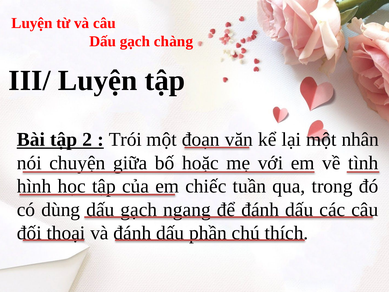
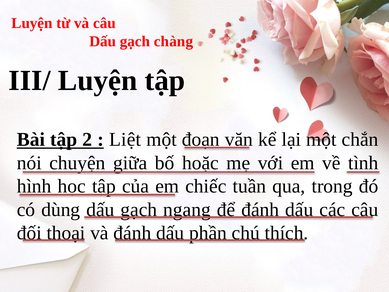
Trói: Trói -> Liệt (125, 139)
nhân: nhân -> chắn (360, 139)
